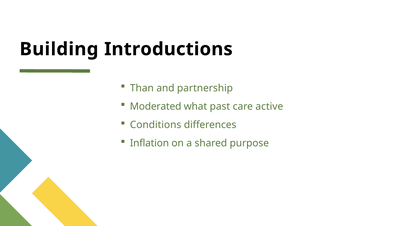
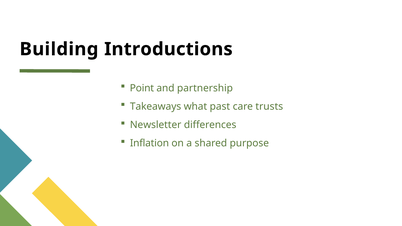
Than: Than -> Point (142, 88)
Moderated: Moderated -> Takeaways (156, 107)
active: active -> trusts (269, 107)
Conditions: Conditions -> Newsletter (156, 125)
